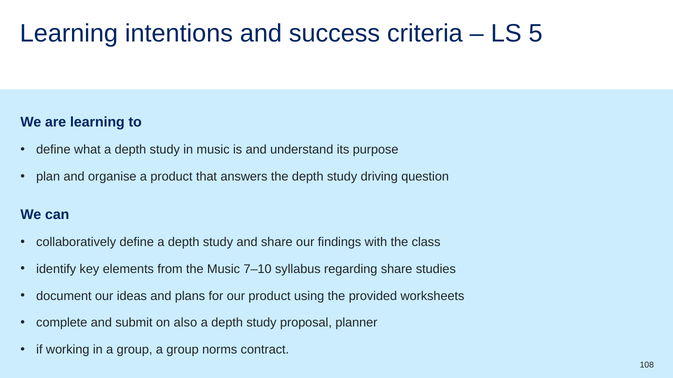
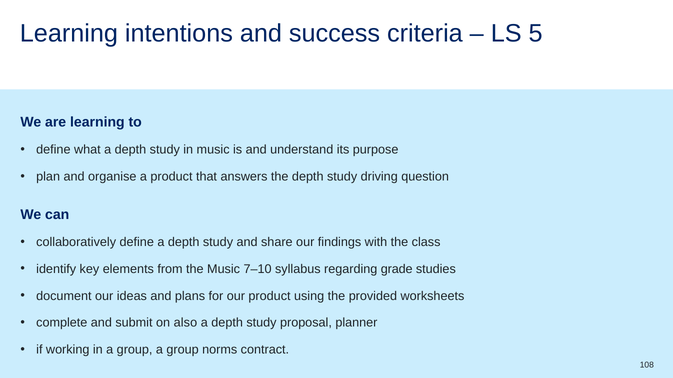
regarding share: share -> grade (397, 269)
